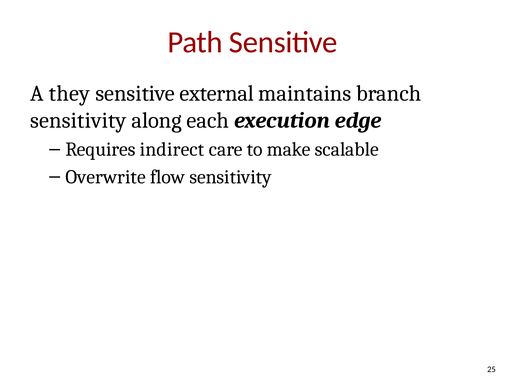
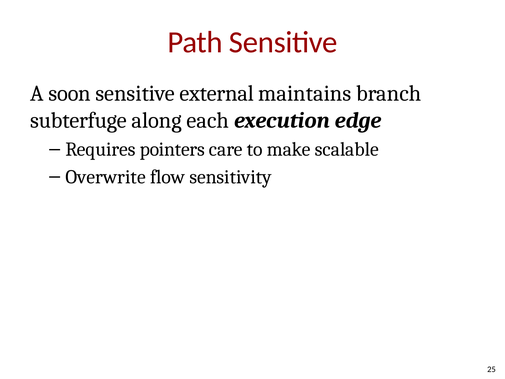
they: they -> soon (70, 93)
sensitivity: sensitivity -> subterfuge (79, 120)
indirect: indirect -> pointers (172, 149)
